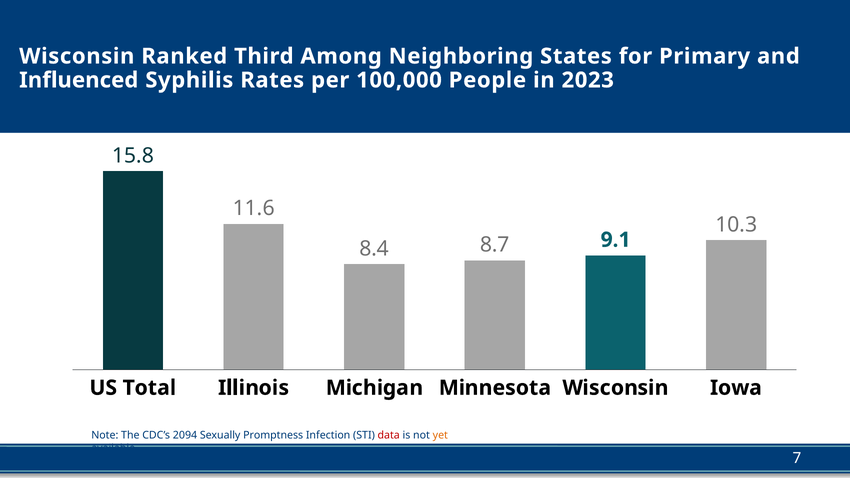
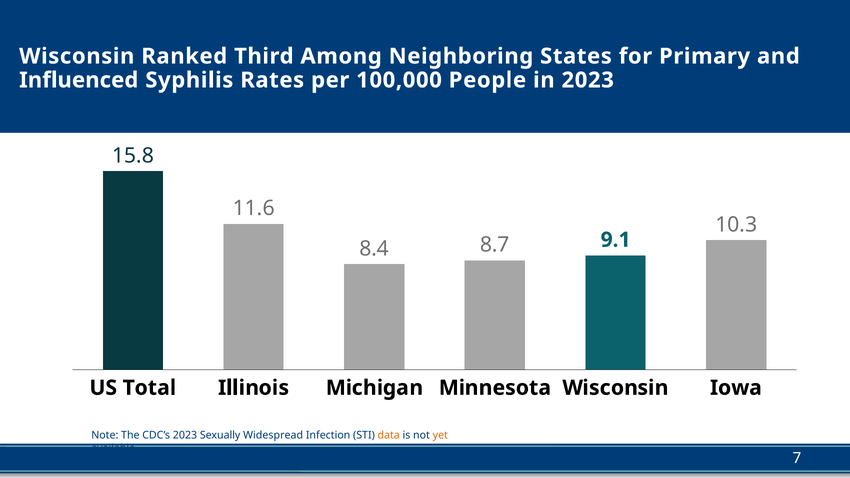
CDC’s 2094: 2094 -> 2023 (185, 435)
Promptness: Promptness -> Widespread (273, 435)
data colour: red -> orange (389, 435)
